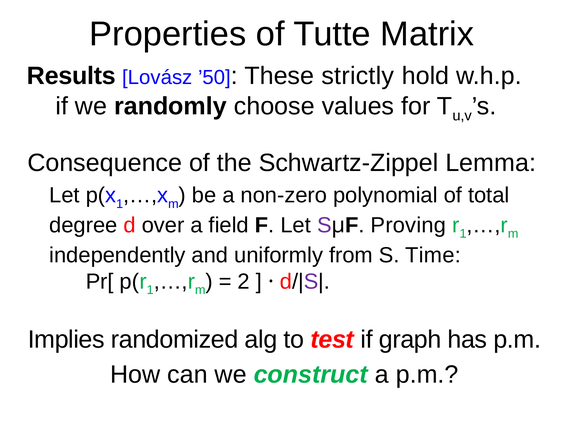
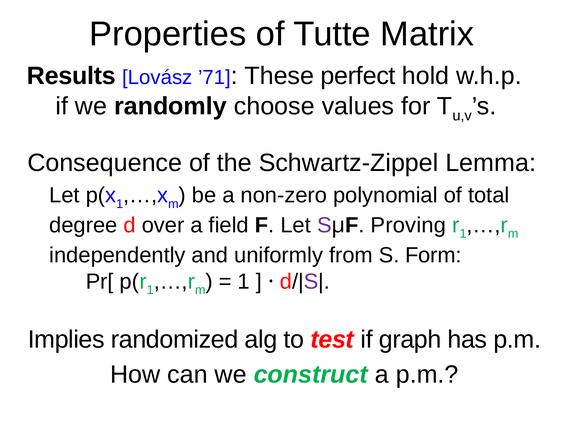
’50: ’50 -> ’71 (214, 78)
strictly: strictly -> perfect (358, 76)
Time: Time -> Form (433, 255)
2: 2 -> 1 (244, 282)
